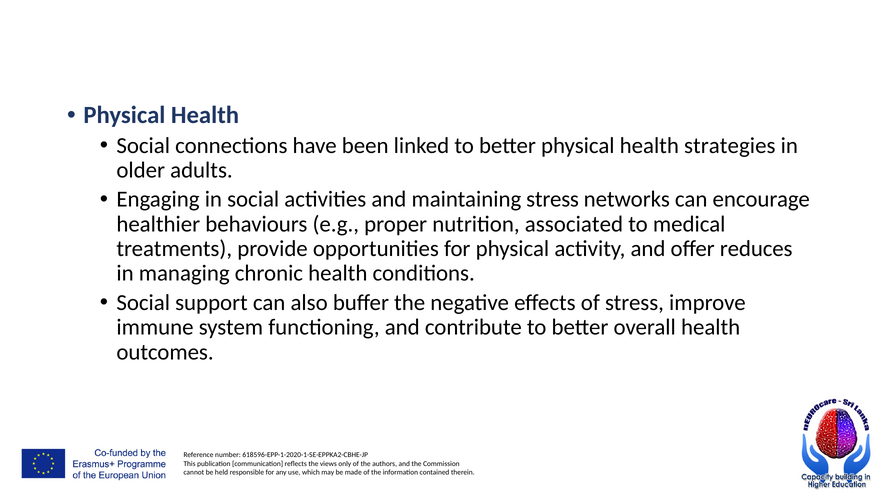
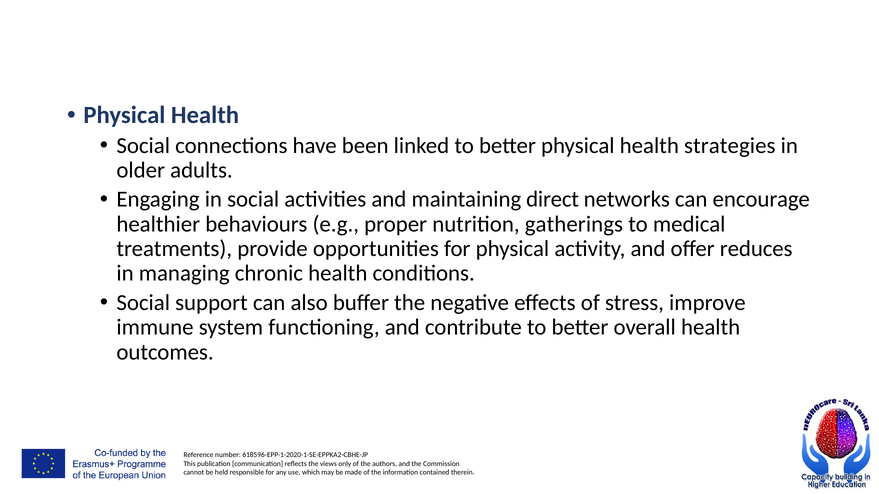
maintaining stress: stress -> direct (553, 200)
associated: associated -> gatherings (574, 224)
